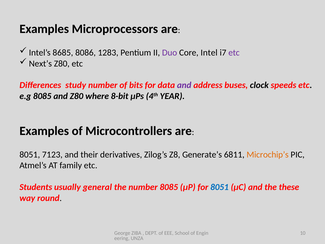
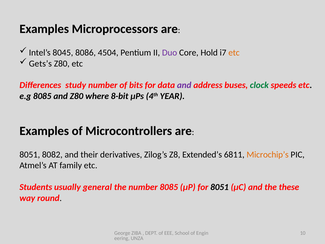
8685: 8685 -> 8045 (63, 53)
1283: 1283 -> 4504 (108, 53)
Intel: Intel -> Hold (209, 53)
etc colour: purple -> orange (234, 53)
Next’s: Next’s -> Gets’s (40, 63)
clock colour: black -> green (259, 85)
7123: 7123 -> 8082 (52, 154)
Generate’s: Generate’s -> Extended’s (202, 154)
8051 colour: blue -> black (220, 187)
